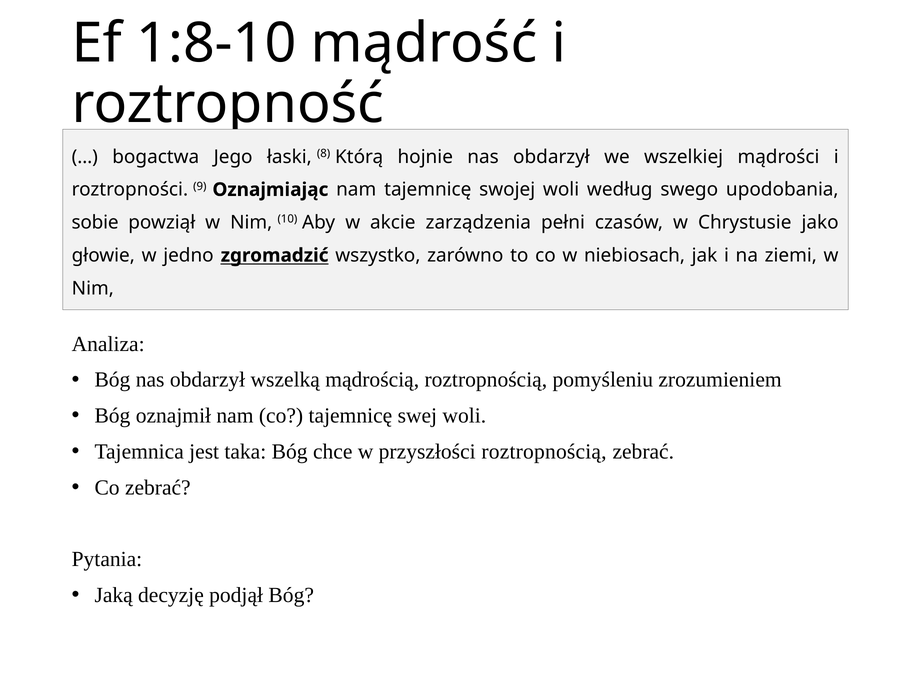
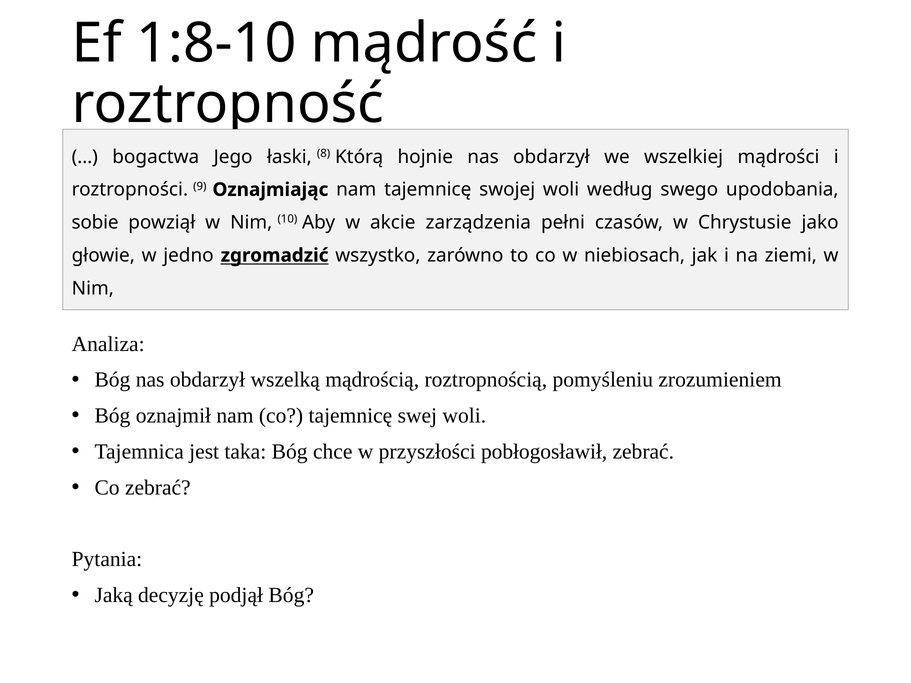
przyszłości roztropnością: roztropnością -> pobłogosławił (544, 452)
